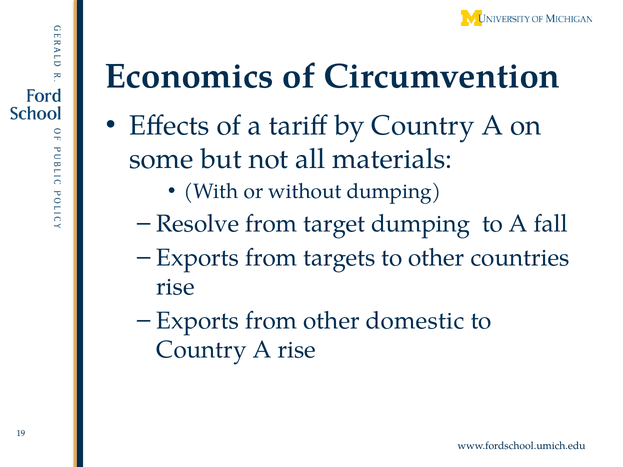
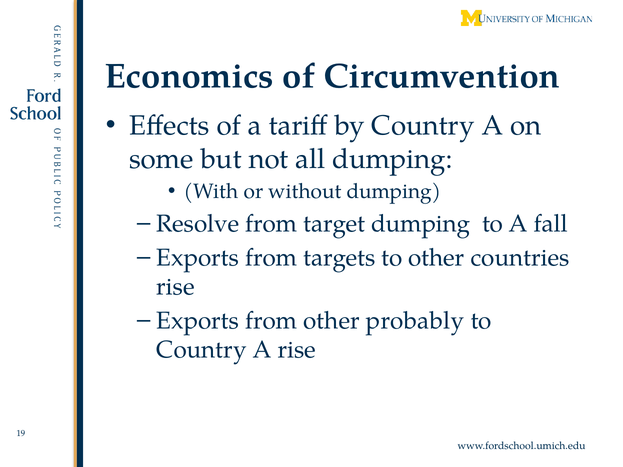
all materials: materials -> dumping (392, 159)
domestic: domestic -> probably (415, 321)
